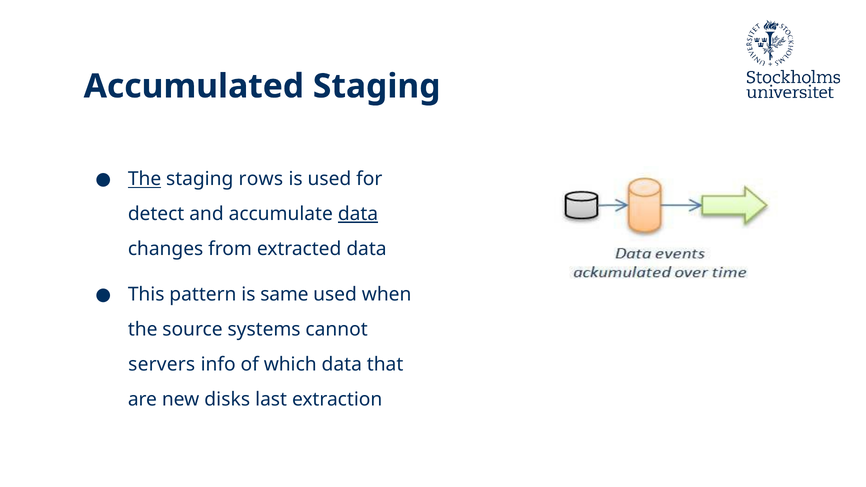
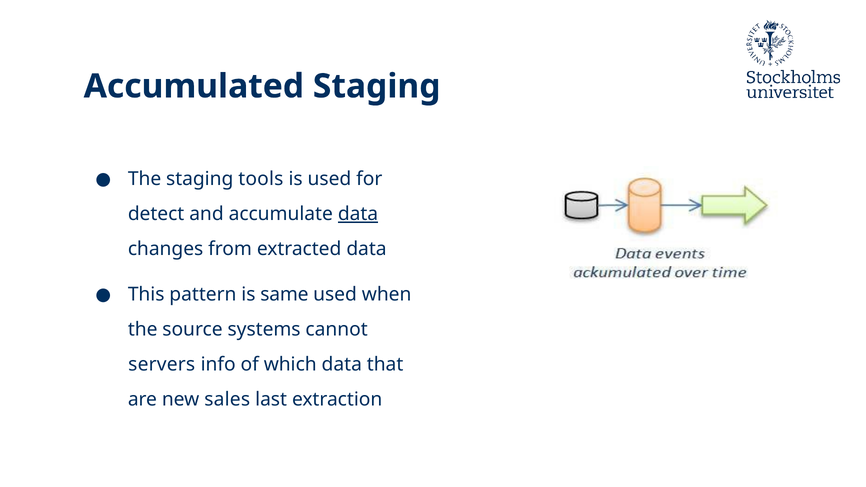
The underline: present -> none (145, 179)
rows: rows -> tools (261, 179)
disks: disks -> sales (227, 399)
